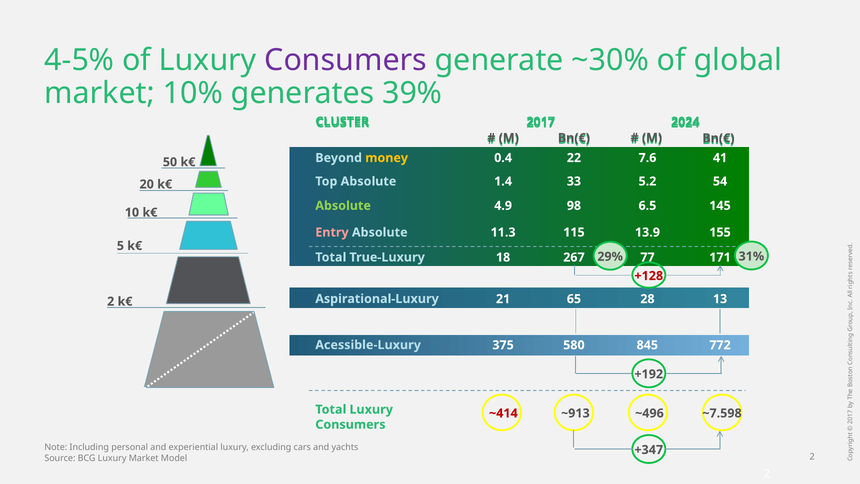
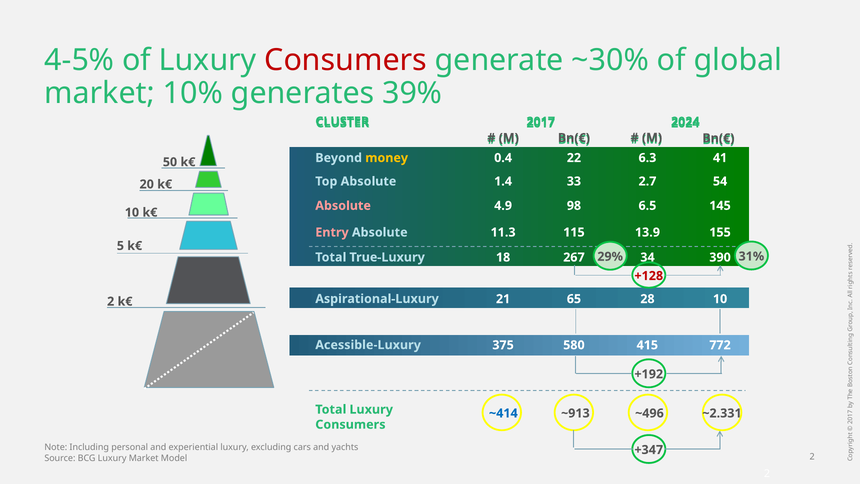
Consumers colour: purple -> red (346, 60)
7.6: 7.6 -> 6.3 (647, 158)
5.2: 5.2 -> 2.7 (647, 181)
Absolute colour: light green -> pink (343, 206)
77: 77 -> 34 (647, 257)
171: 171 -> 390 (720, 257)
65 13: 13 -> 10 (720, 299)
845: 845 -> 415 (647, 345)
~414 colour: red -> blue (503, 413)
~7.598: ~7.598 -> ~2.331 (722, 413)
